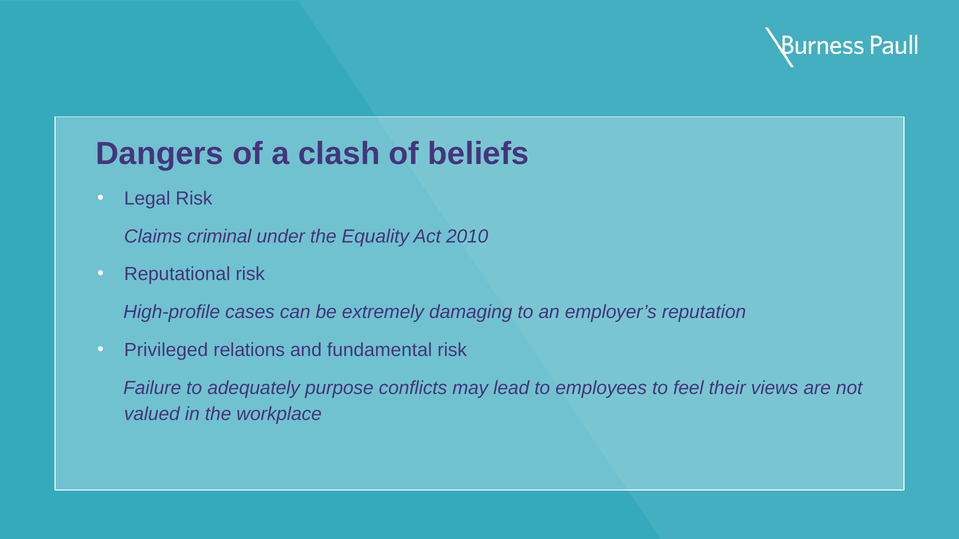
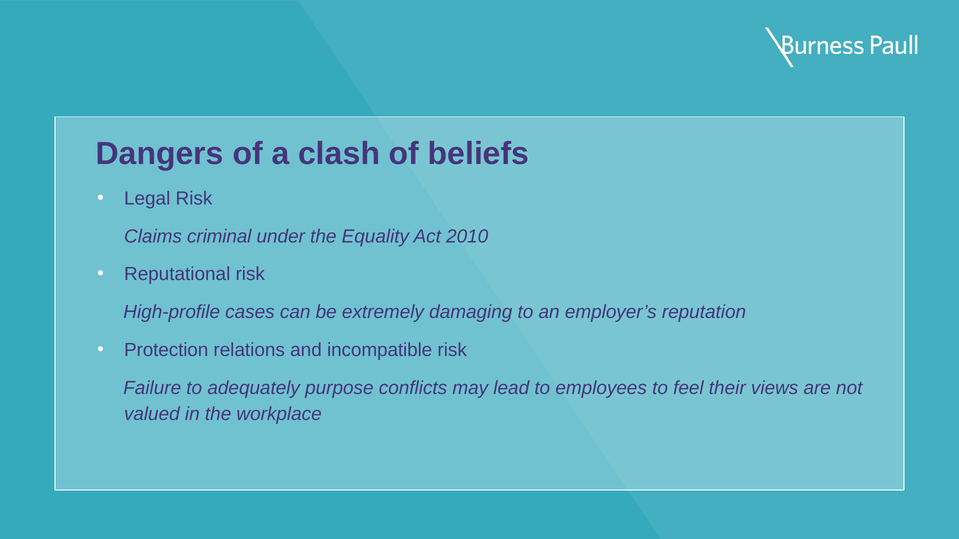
Privileged: Privileged -> Protection (166, 350)
fundamental: fundamental -> incompatible (380, 350)
